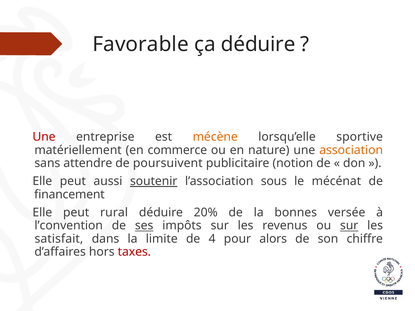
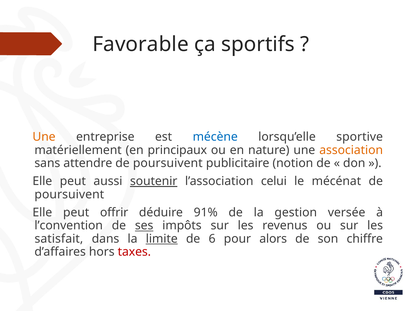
ça déduire: déduire -> sportifs (258, 44)
Une colour: red -> orange (44, 137)
mécène colour: orange -> blue (215, 137)
commerce: commerce -> principaux (177, 150)
sous: sous -> celui (274, 181)
financement: financement -> poursuivent (69, 195)
rural: rural -> offrir (114, 213)
20%: 20% -> 91% (206, 213)
bonnes: bonnes -> gestion (296, 213)
sur underline: present -> none (349, 226)
limite underline: none -> present (162, 239)
4: 4 -> 6 (212, 239)
